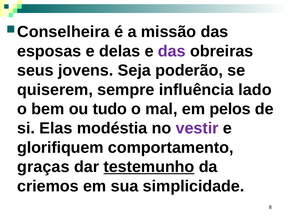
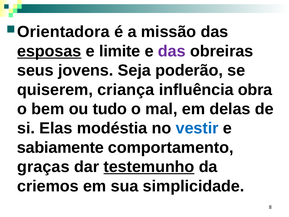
Conselheira: Conselheira -> Orientadora (63, 32)
esposas underline: none -> present (49, 51)
delas: delas -> limite (120, 51)
sempre: sempre -> criança (126, 90)
lado: lado -> obra (255, 90)
pelos: pelos -> delas (230, 109)
vestir colour: purple -> blue (197, 128)
glorifiquem: glorifiquem -> sabiamente (60, 147)
